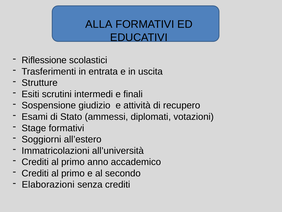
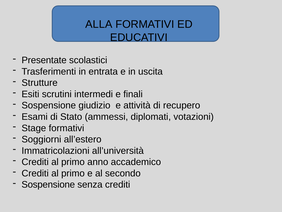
Riflessione: Riflessione -> Presentate (44, 60)
Elaborazioni: Elaborazioni -> Sospensione (48, 184)
